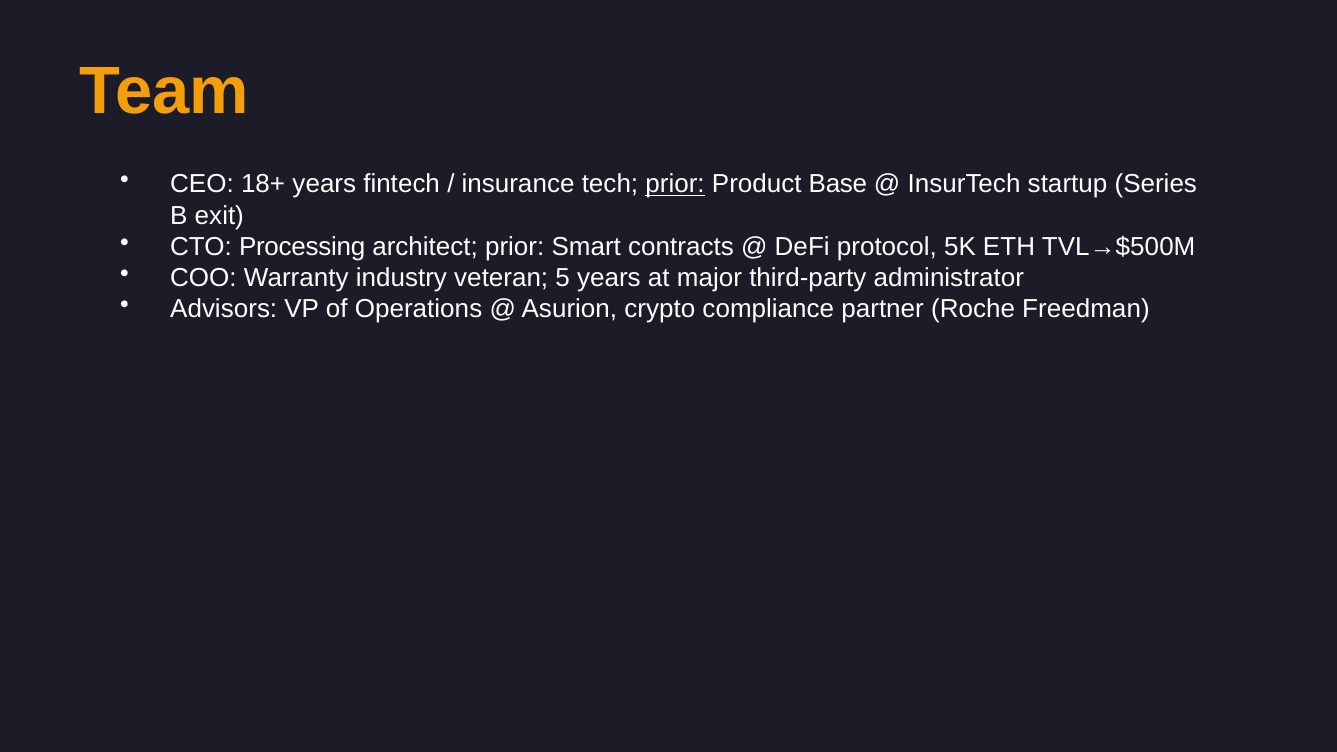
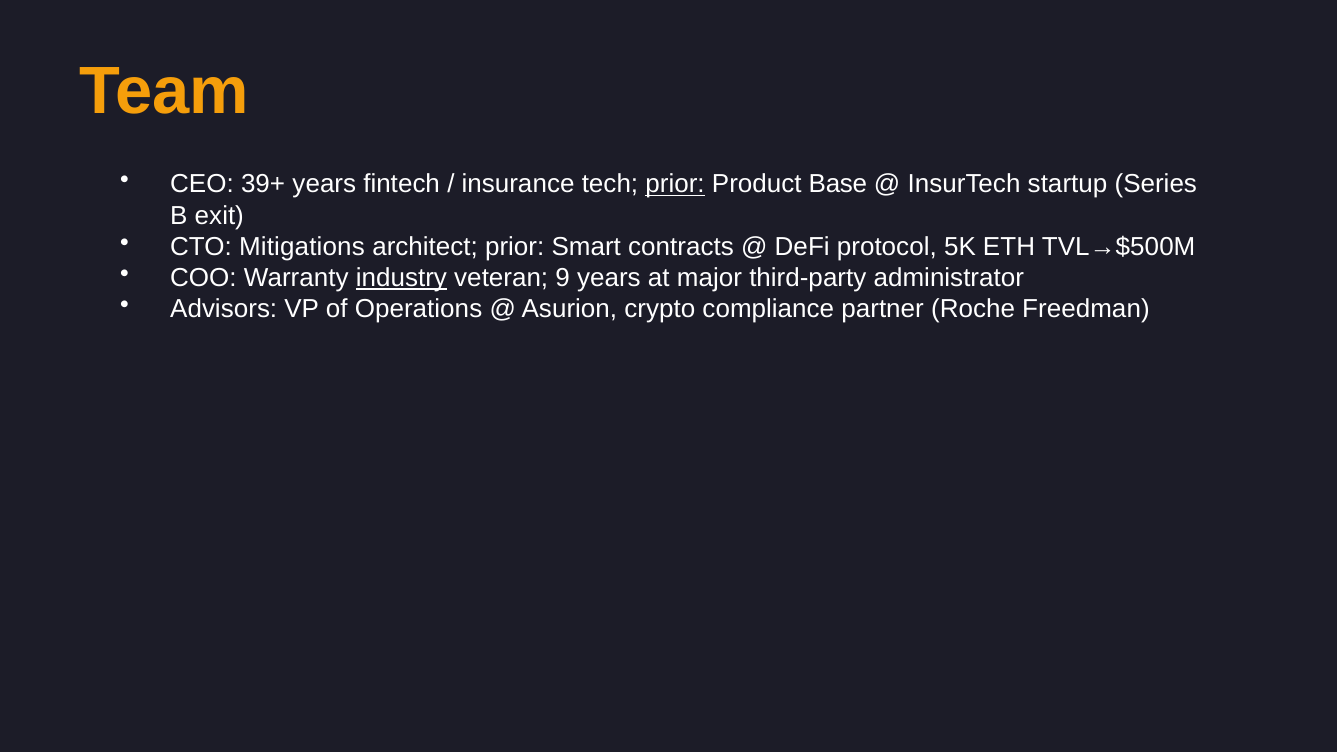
18+: 18+ -> 39+ (263, 184)
Processing: Processing -> Mitigations (302, 247)
industry underline: none -> present (401, 278)
5: 5 -> 9 (563, 278)
